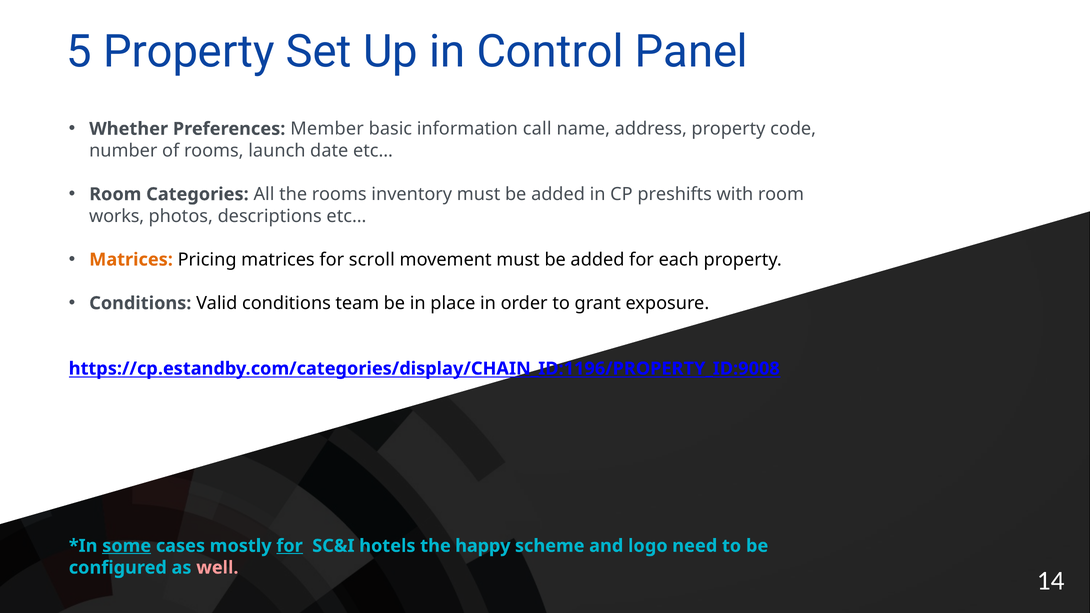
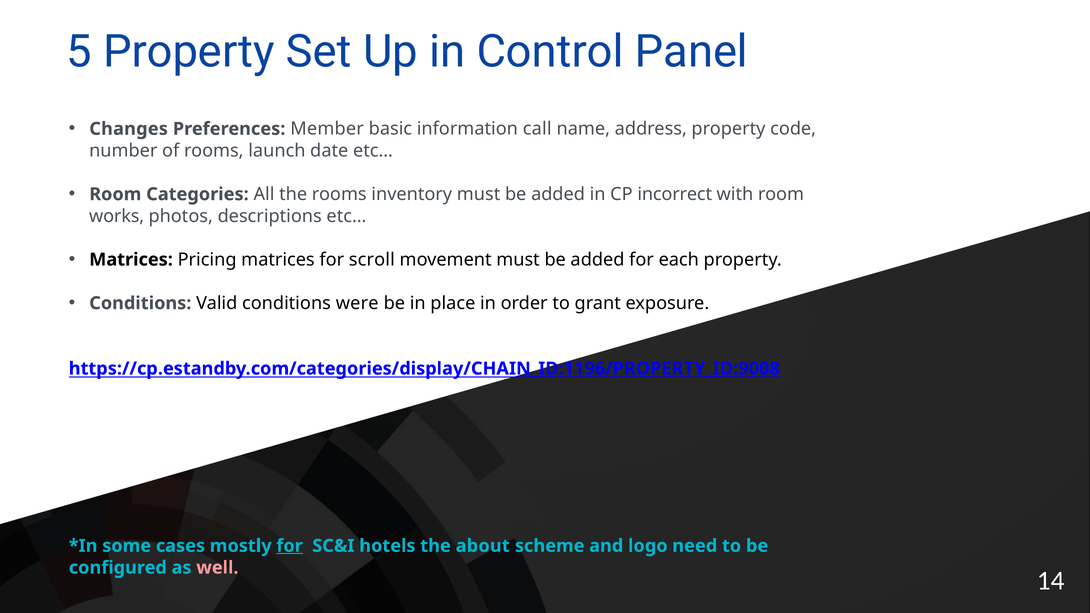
Whether: Whether -> Changes (129, 129)
preshifts: preshifts -> incorrect (675, 194)
Matrices colour: orange -> black (131, 260)
team: team -> were (357, 303)
some underline: present -> none (127, 546)
happy: happy -> about (483, 546)
